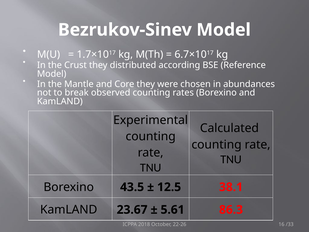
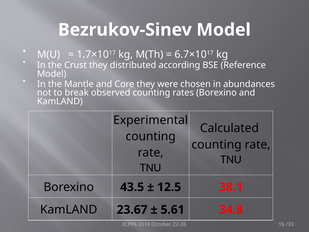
86.3: 86.3 -> 34.8 (231, 210)
